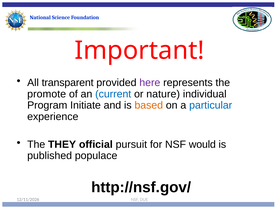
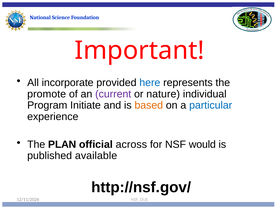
transparent: transparent -> incorporate (68, 83)
here colour: purple -> blue (150, 83)
current colour: blue -> purple (113, 94)
THEY: THEY -> PLAN (62, 145)
pursuit: pursuit -> across (131, 145)
populace: populace -> available (96, 156)
